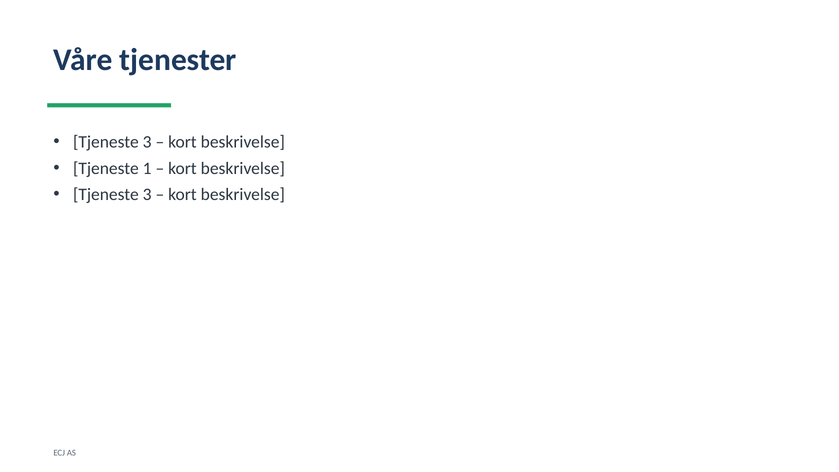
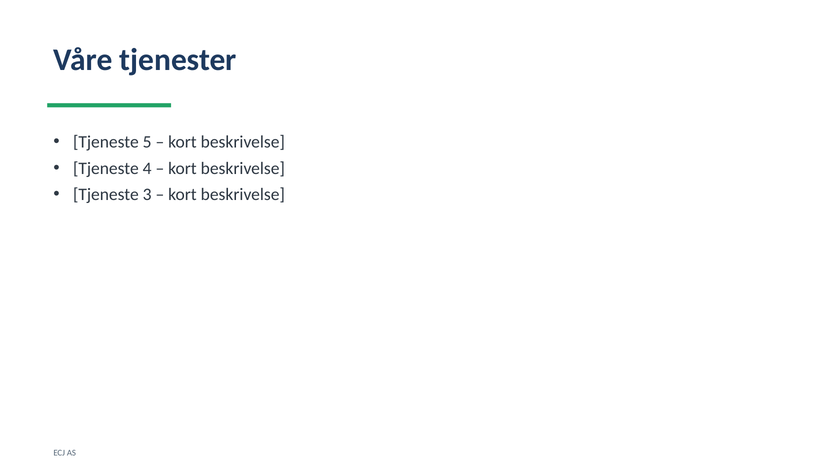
3: 3 -> 5 (147, 142)
1: 1 -> 4 (147, 168)
